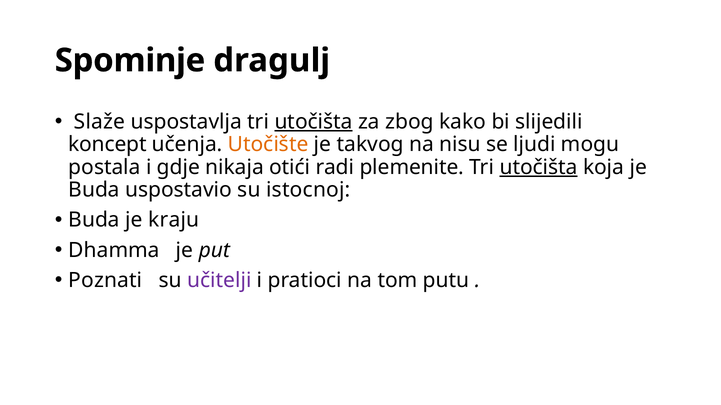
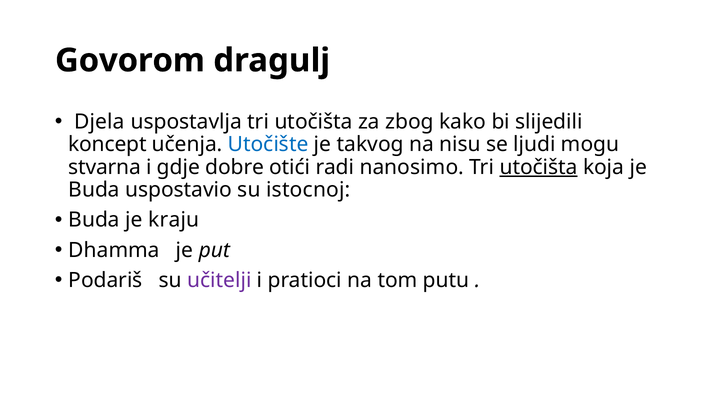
Spominje: Spominje -> Govorom (130, 61)
Slaže: Slaže -> Djela (99, 122)
utočišta underline: present -> none (314, 122)
Utočište colour: orange -> blue (268, 145)
postala: postala -> stvarna (105, 167)
nikaja: nikaja -> dobre (235, 167)
plemenite: plemenite -> nanosimo (412, 167)
Poznati: Poznati -> Podariš (105, 281)
